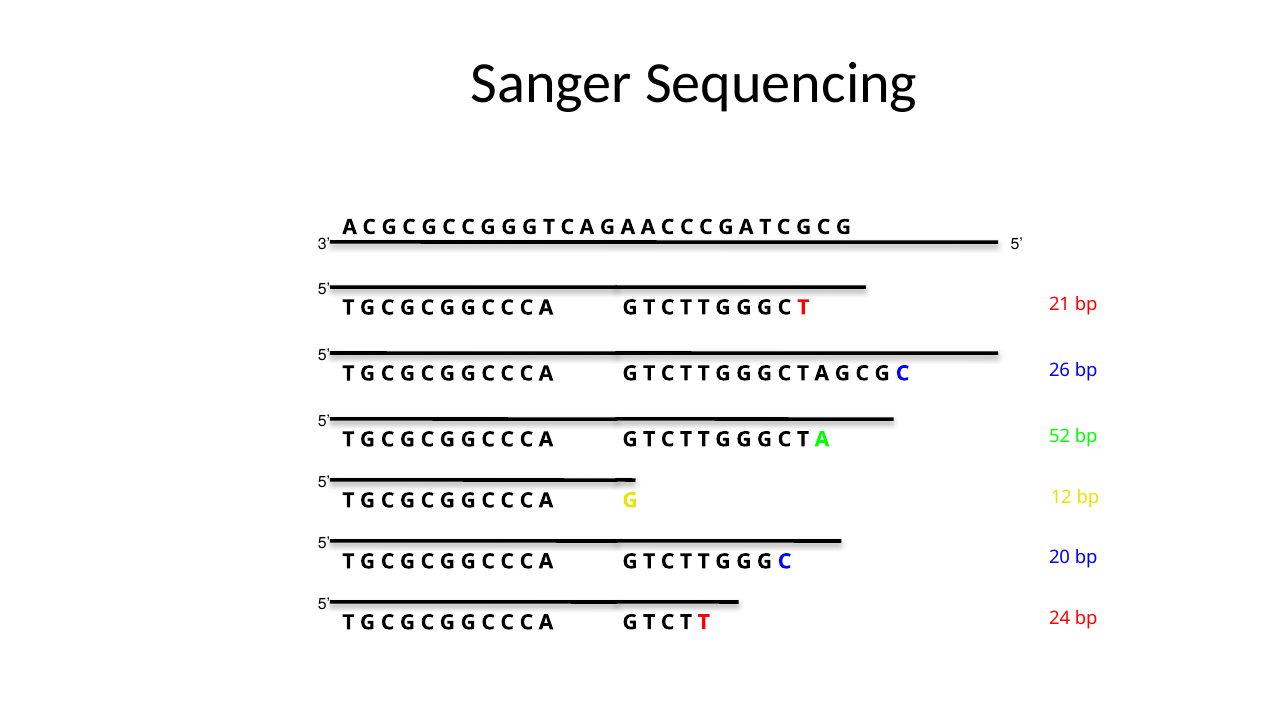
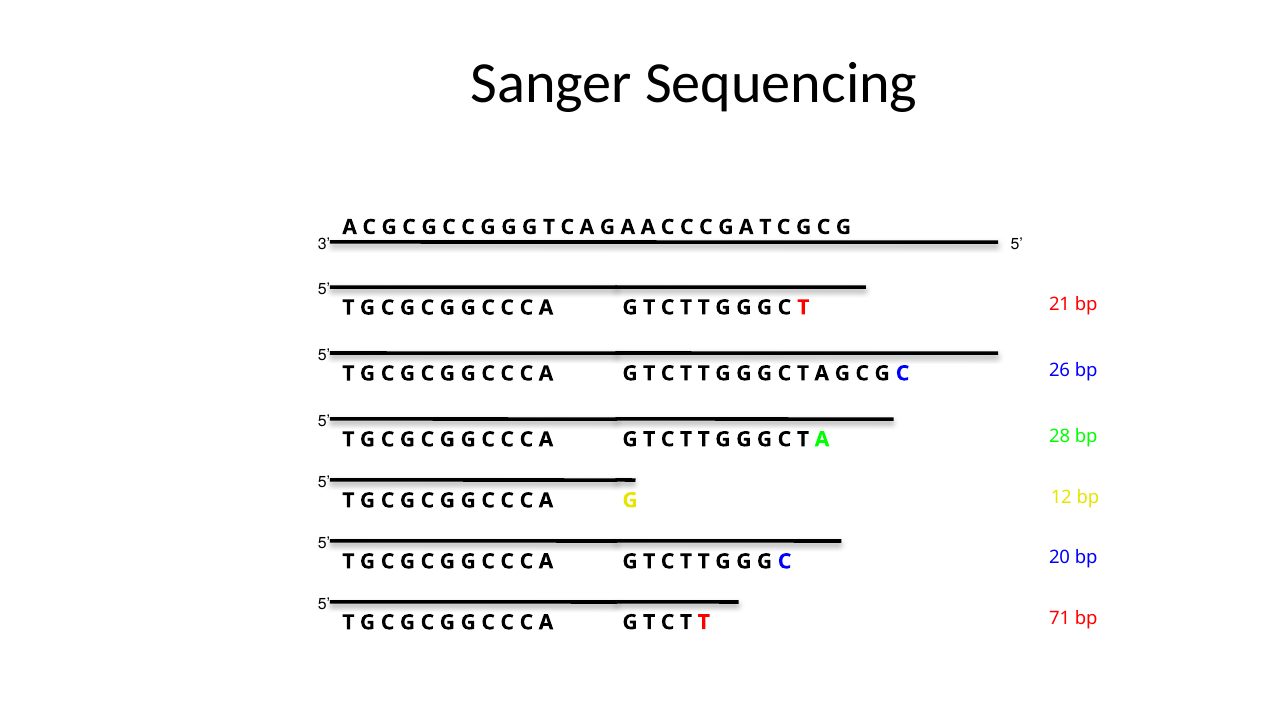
52: 52 -> 28 (1060, 436)
24: 24 -> 71 (1060, 619)
